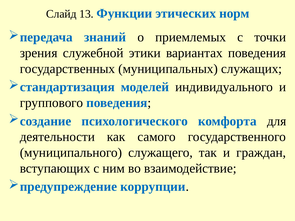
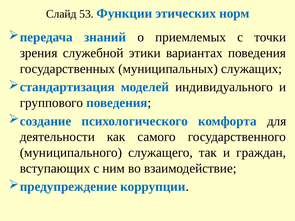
13: 13 -> 53 (86, 14)
